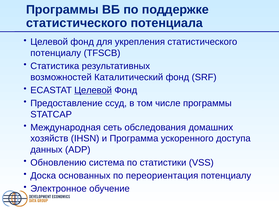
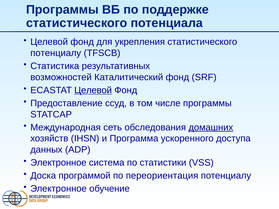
домашних underline: none -> present (211, 127)
Обновлению: Обновлению -> Электронное (58, 163)
основанных: основанных -> программой (85, 176)
